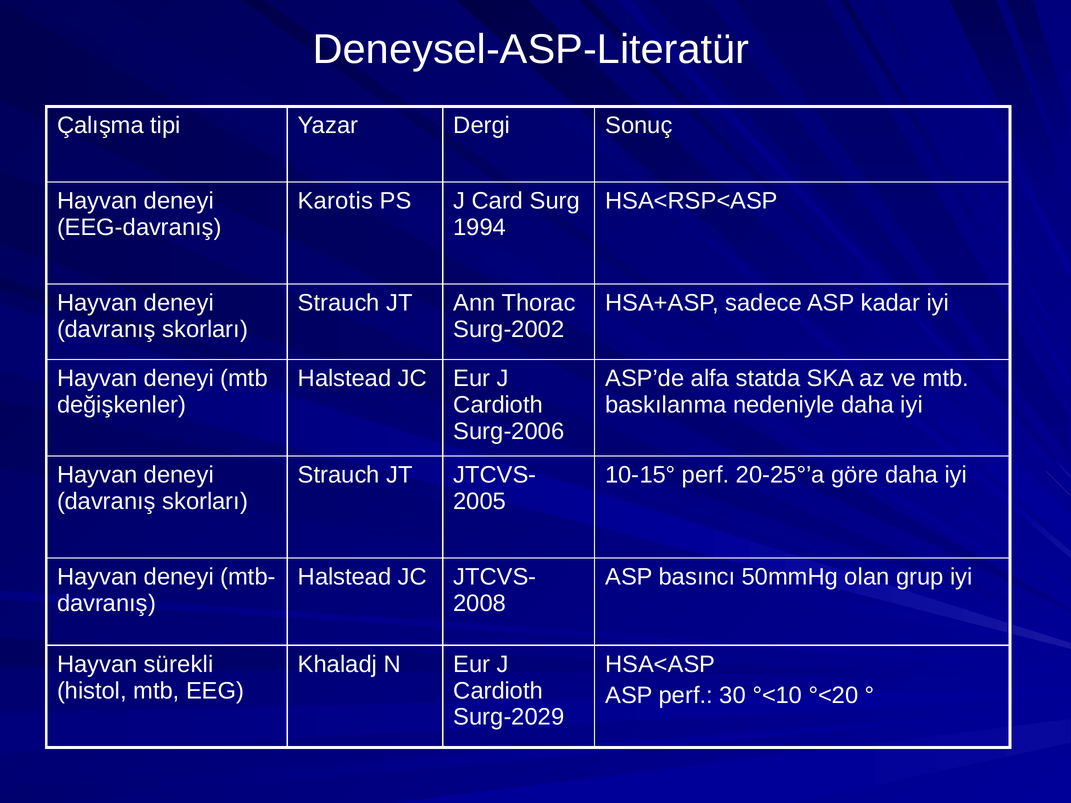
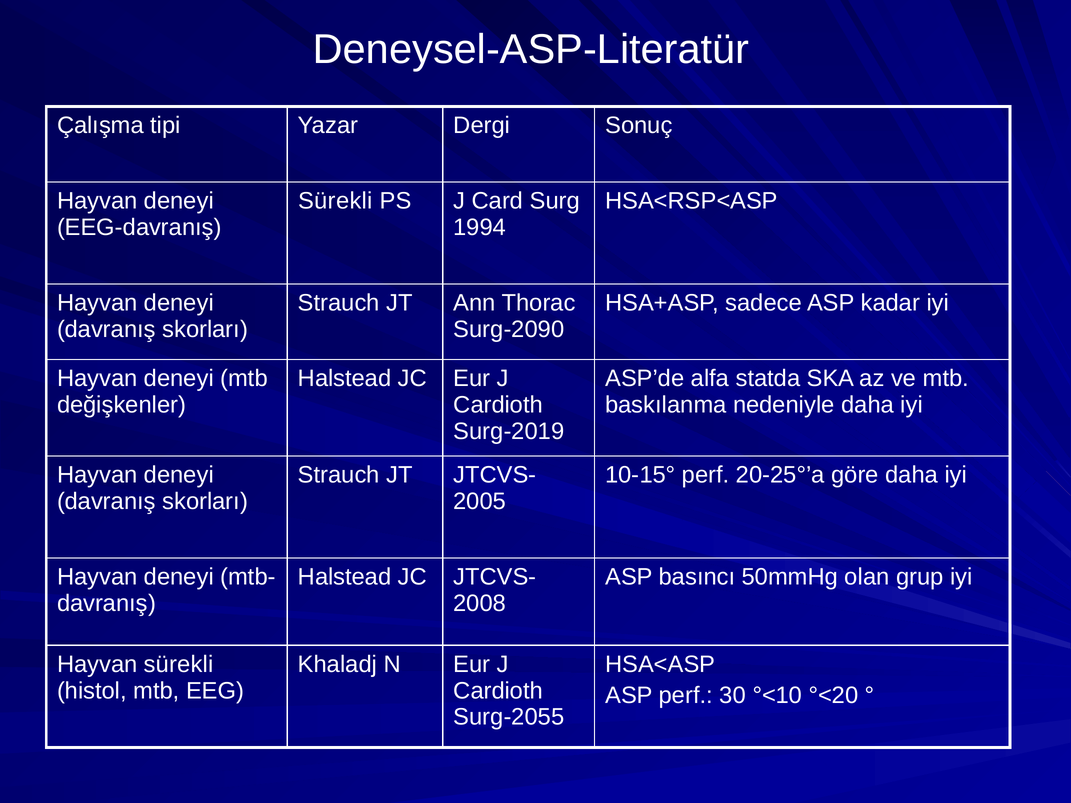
Karotis: Karotis -> Sürekli (335, 201)
Surg-2002: Surg-2002 -> Surg-2090 (509, 329)
Surg-2006: Surg-2006 -> Surg-2019 (509, 432)
Surg-2029: Surg-2029 -> Surg-2055 (509, 717)
